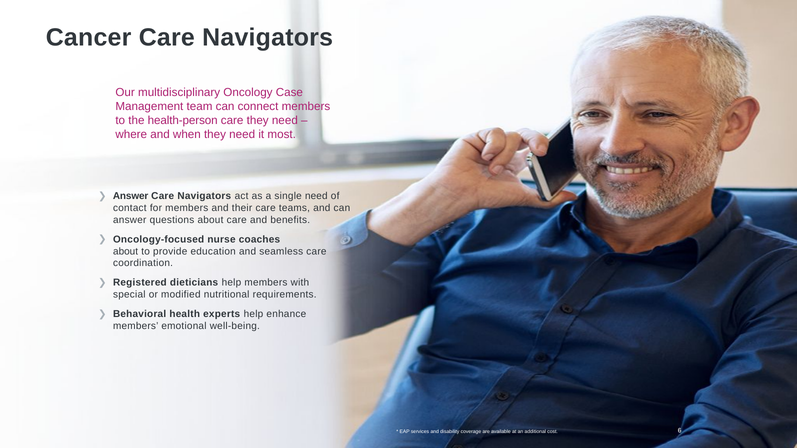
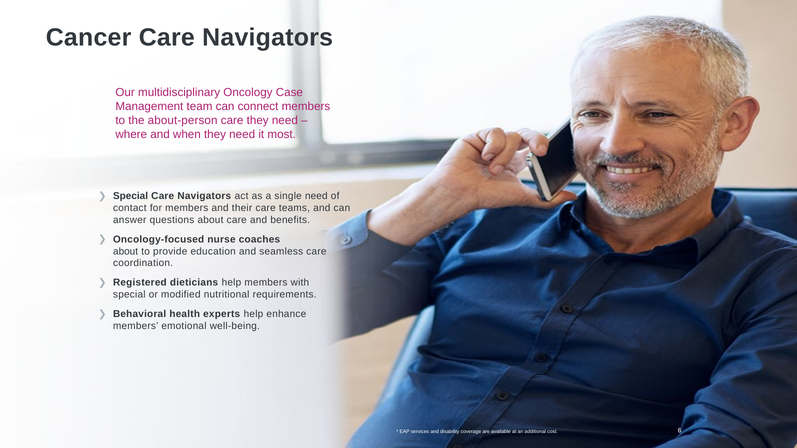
health-person: health-person -> about-person (183, 120)
Answer: Answer -> Special (131, 196)
